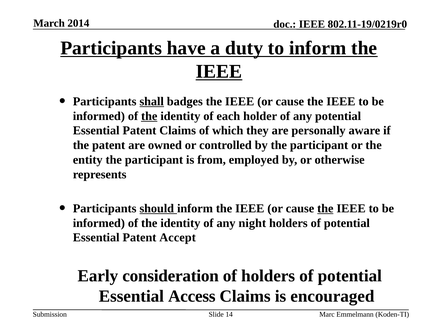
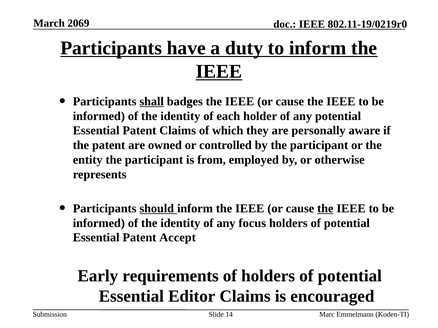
2014: 2014 -> 2069 (78, 23)
the underline: present -> none (149, 116)
night: night -> focus (252, 223)
consideration: consideration -> requirements (171, 276)
Access: Access -> Editor (192, 297)
